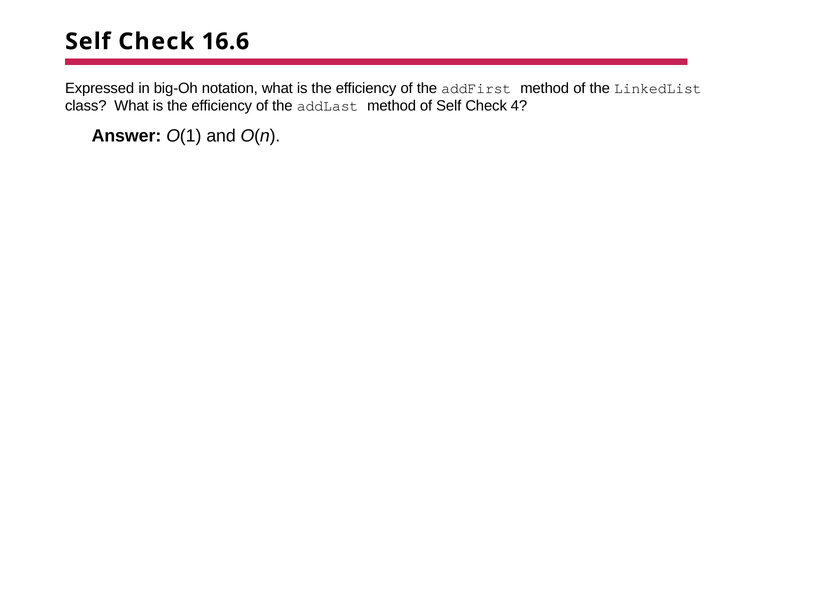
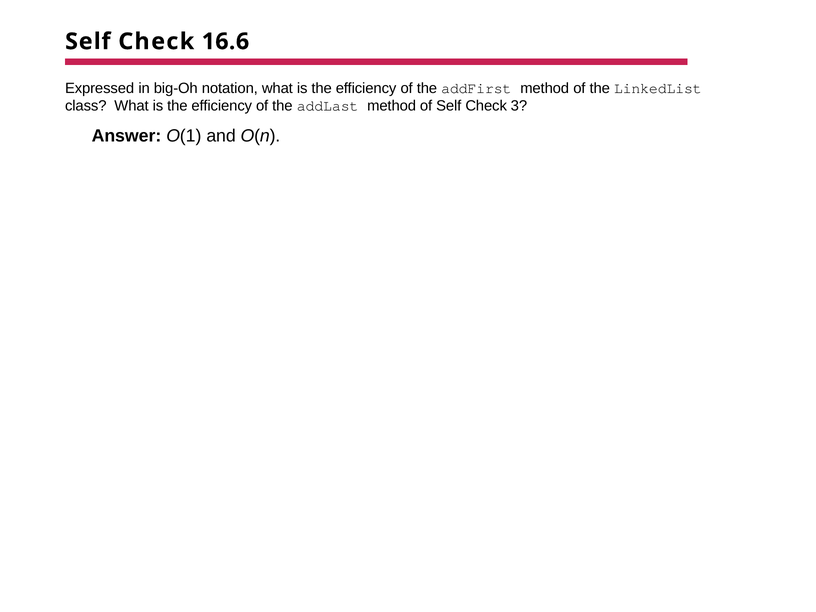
4: 4 -> 3 (519, 106)
